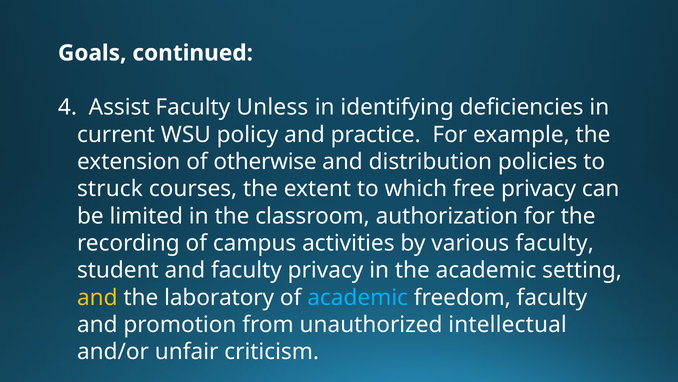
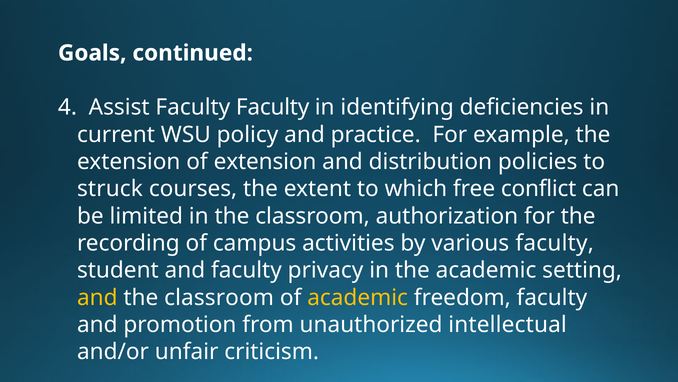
Faculty Unless: Unless -> Faculty (273, 107)
of otherwise: otherwise -> extension (265, 161)
free privacy: privacy -> conflict (539, 189)
laboratory: laboratory -> classroom (219, 297)
academic colour: light blue -> yellow (358, 297)
